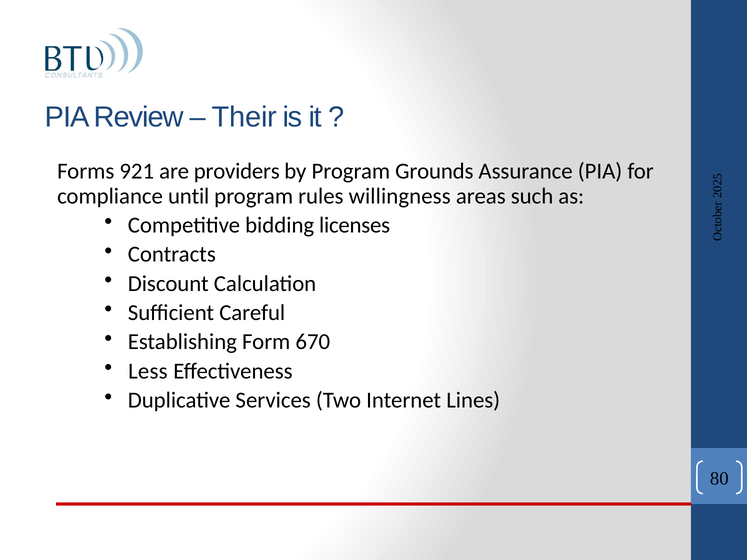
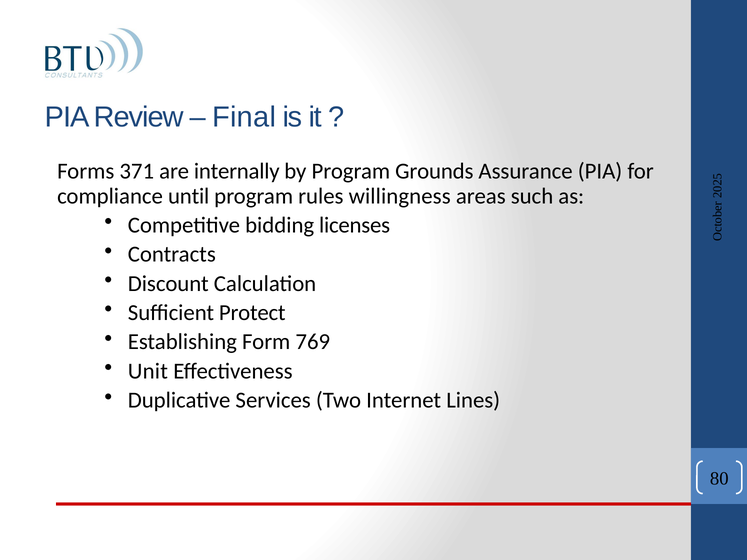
Their: Their -> Final (244, 117)
921: 921 -> 371 (137, 171)
providers: providers -> internally (237, 171)
Careful: Careful -> Protect (252, 313)
670: 670 -> 769 (313, 342)
Less: Less -> Unit (148, 371)
